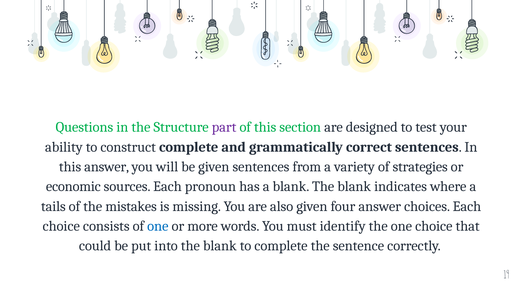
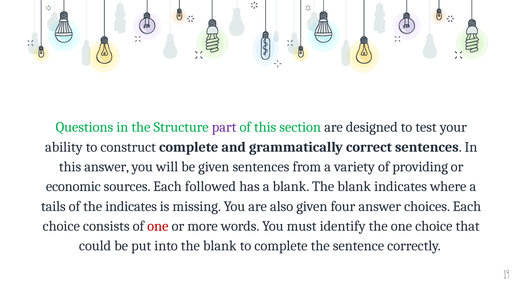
strategies: strategies -> providing (420, 167)
pronoun: pronoun -> followed (210, 187)
the mistakes: mistakes -> indicates (131, 207)
one colour: blue -> red (158, 226)
